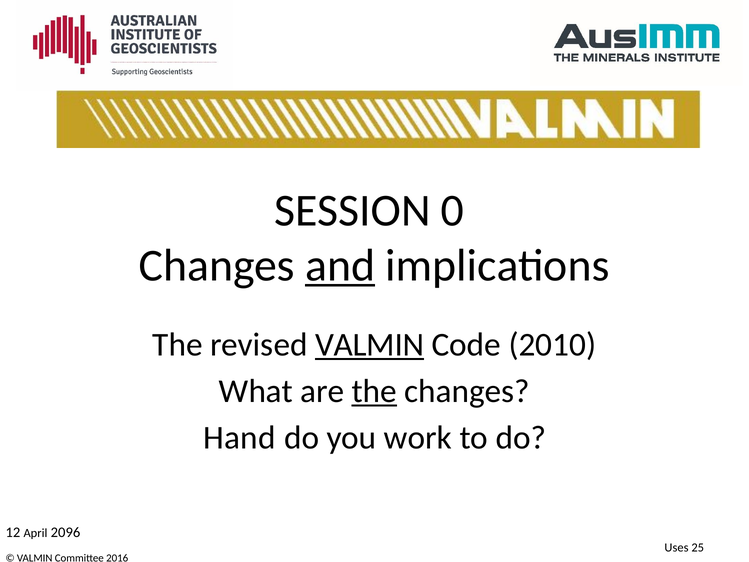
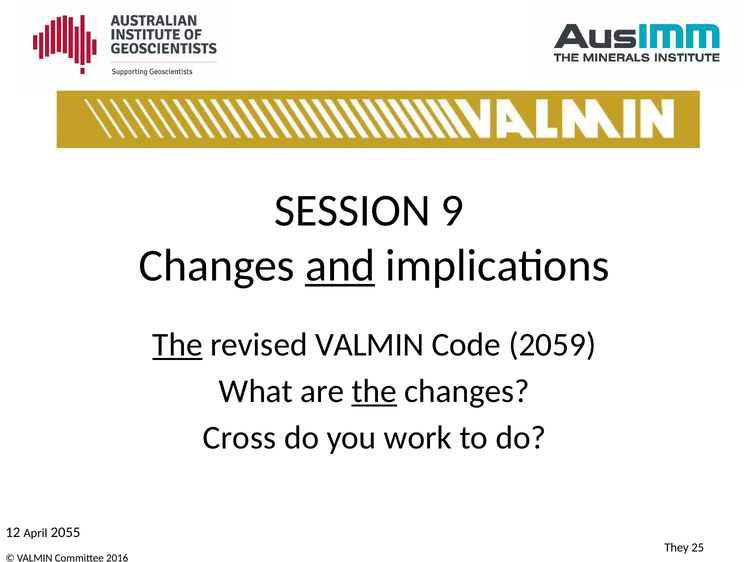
0: 0 -> 9 (452, 210)
The underline: none -> present (178, 344)
VALMIN underline: present -> none (370, 344)
2010: 2010 -> 2059 (552, 344)
Hand: Hand -> Cross (240, 438)
2096: 2096 -> 2055 (66, 532)
Uses: Uses -> They (677, 548)
